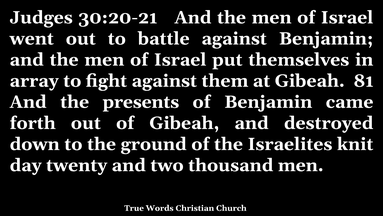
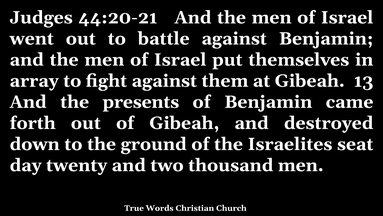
30:20-21: 30:20-21 -> 44:20-21 (118, 18)
81: 81 -> 13 (364, 81)
knit: knit -> seat (355, 144)
